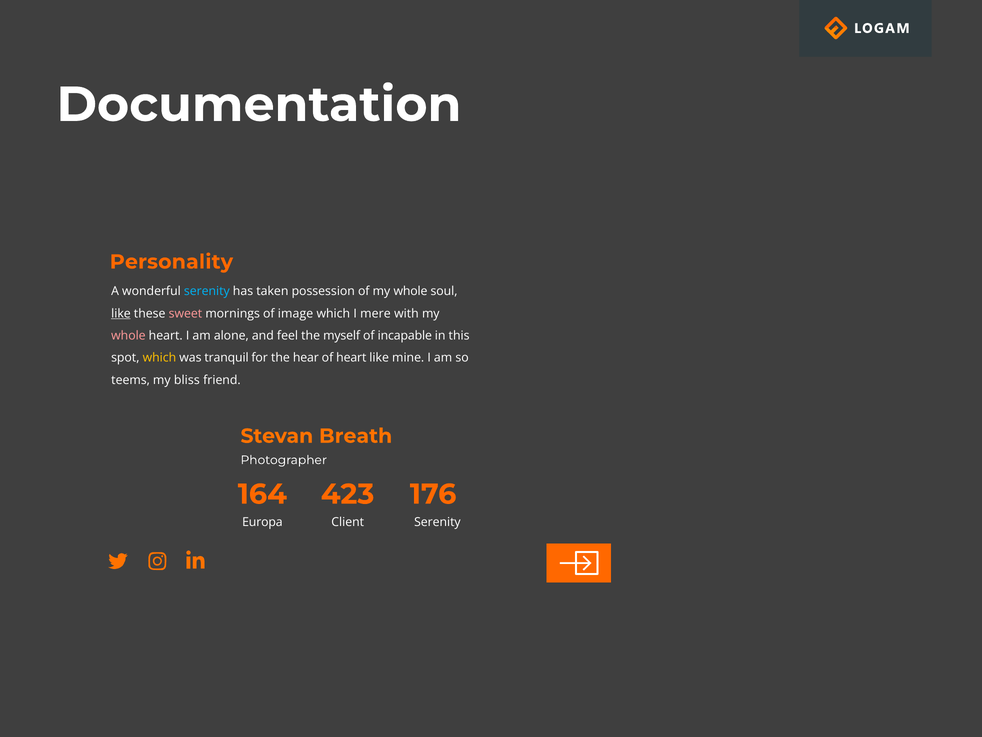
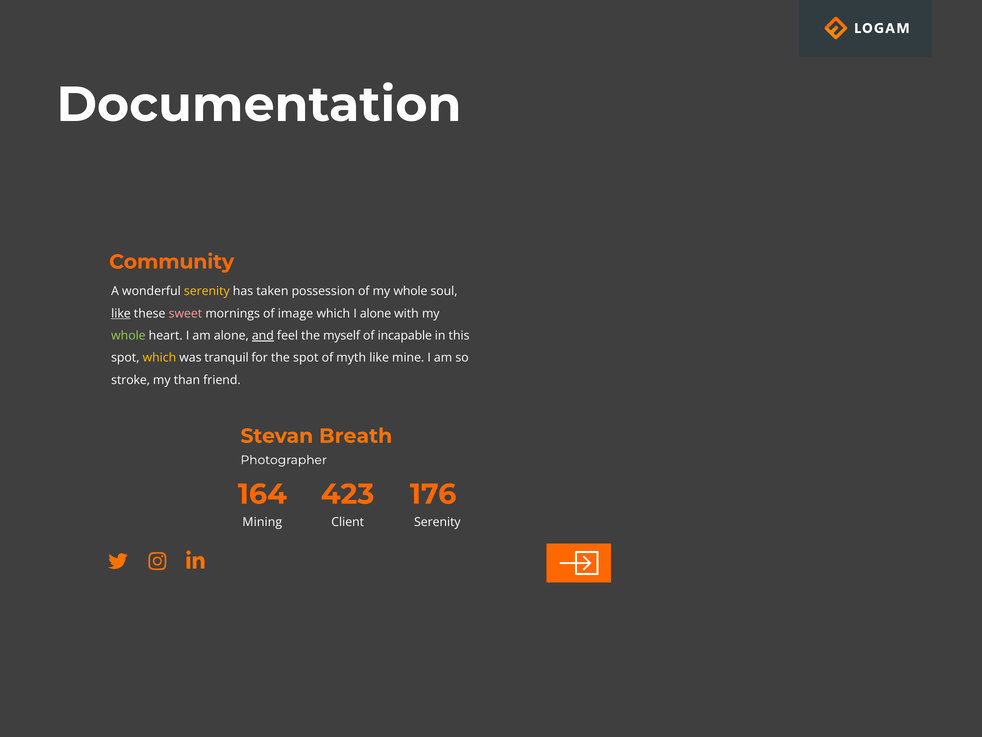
Personality: Personality -> Community (172, 262)
serenity colour: light blue -> yellow (207, 291)
I mere: mere -> alone (376, 313)
whole colour: pink -> light green (128, 335)
and underline: none -> present (263, 335)
the hear: hear -> spot (306, 358)
of heart: heart -> myth (351, 358)
teems: teems -> stroke (131, 380)
bliss: bliss -> than (187, 380)
Europa: Europa -> Mining (262, 522)
